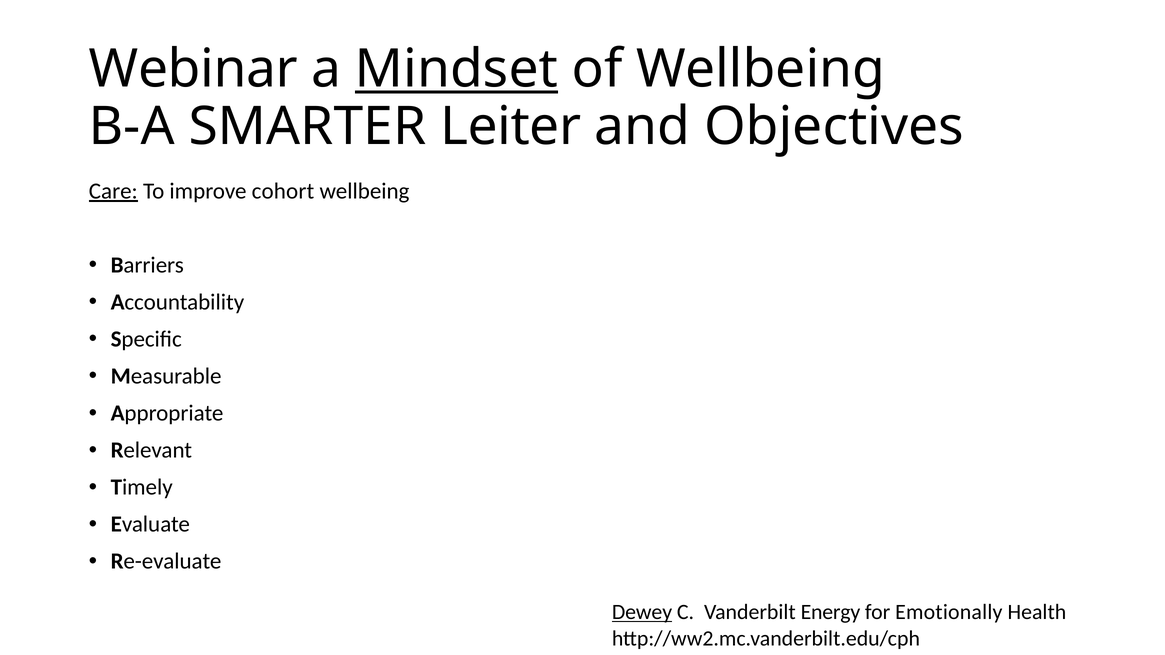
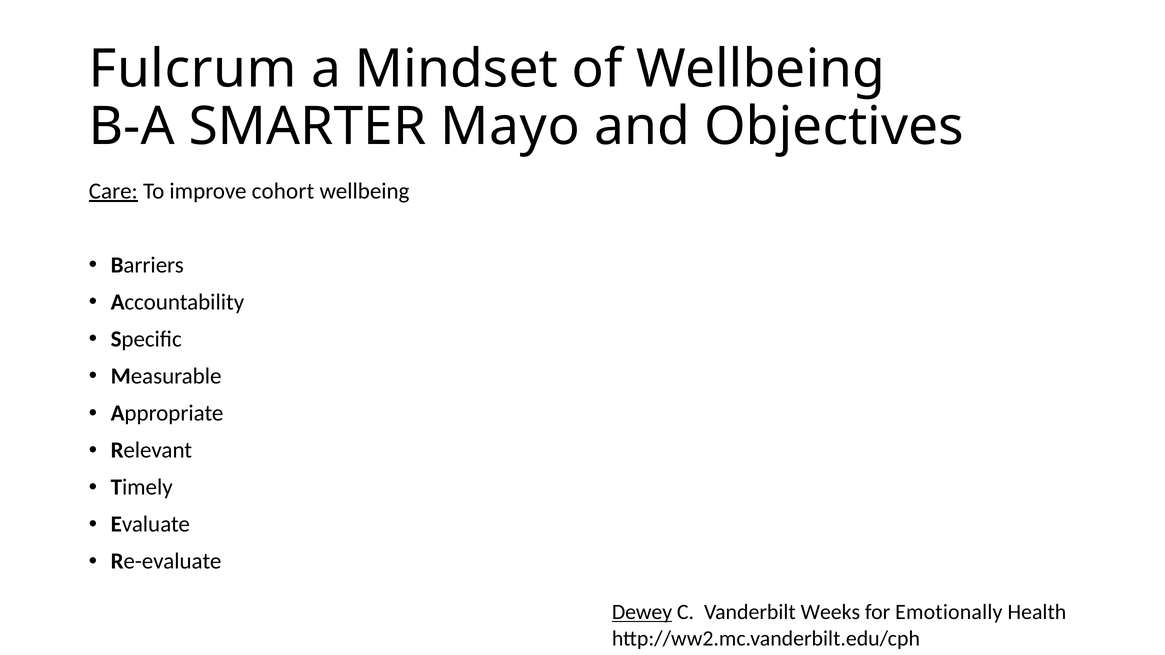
Webinar: Webinar -> Fulcrum (193, 69)
Mindset underline: present -> none (456, 69)
Leiter: Leiter -> Mayo (510, 127)
Energy: Energy -> Weeks (830, 612)
